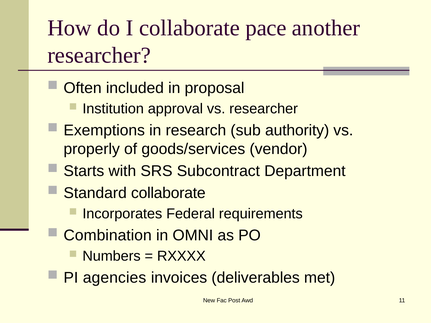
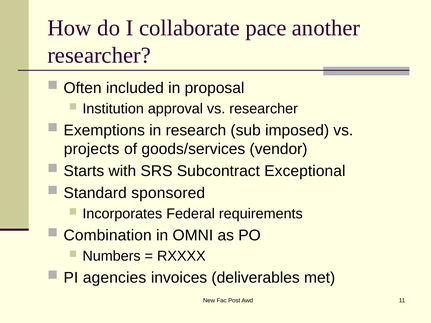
authority: authority -> imposed (297, 130)
properly: properly -> projects (92, 149)
Department: Department -> Exceptional (305, 171)
Standard collaborate: collaborate -> sponsored (168, 193)
